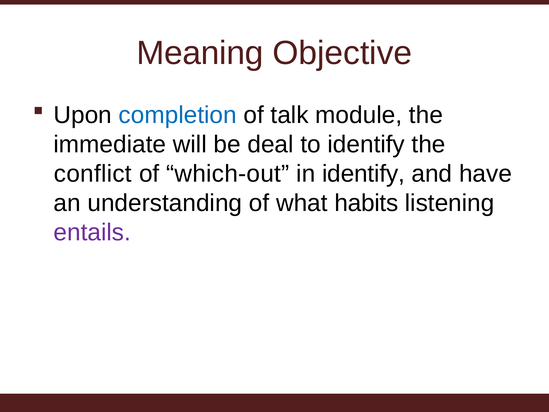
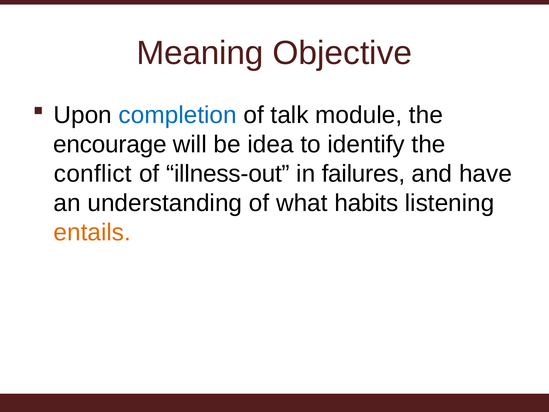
immediate: immediate -> encourage (110, 144)
deal: deal -> idea (271, 144)
which-out: which-out -> illness-out (228, 174)
in identify: identify -> failures (363, 174)
entails colour: purple -> orange (92, 232)
